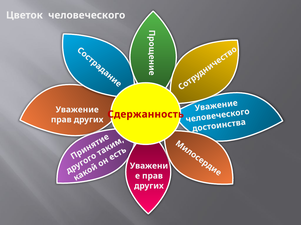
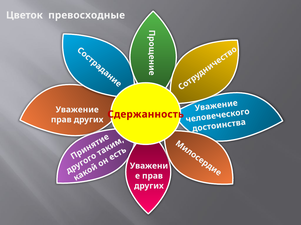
Цветок человеческого: человеческого -> превосходные (87, 15)
